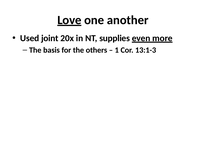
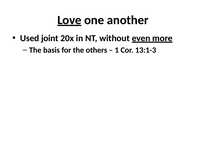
supplies: supplies -> without (115, 38)
